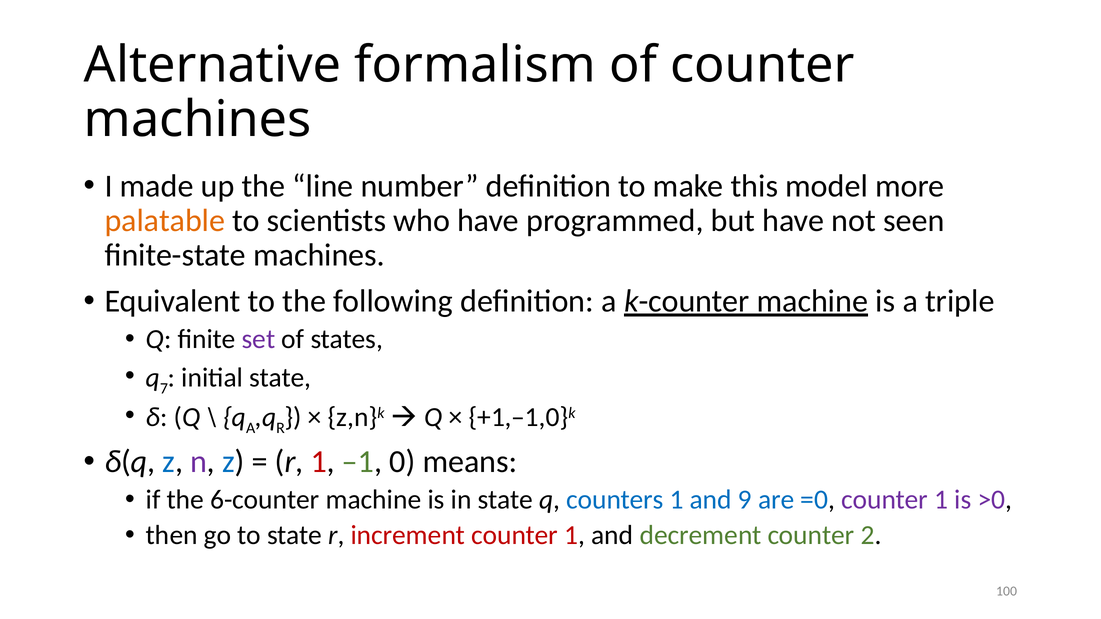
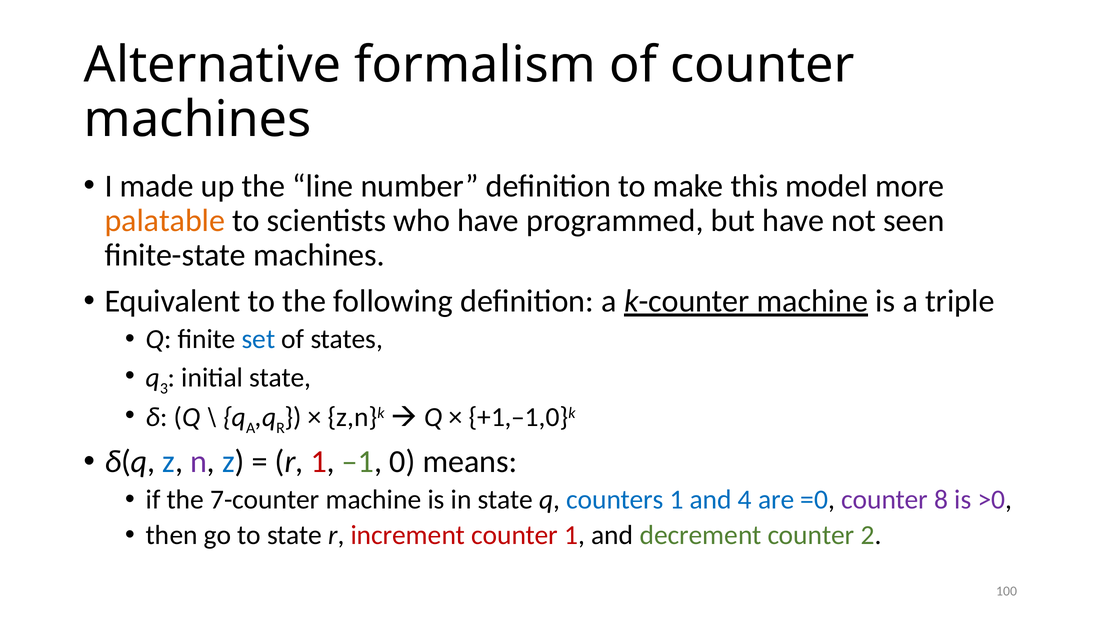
set colour: purple -> blue (258, 339)
7: 7 -> 3 (164, 389)
6-counter: 6-counter -> 7-counter (265, 500)
9: 9 -> 4 (745, 500)
=0 counter 1: 1 -> 8 (941, 500)
